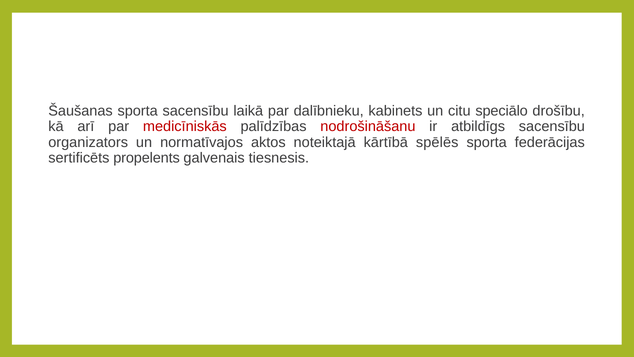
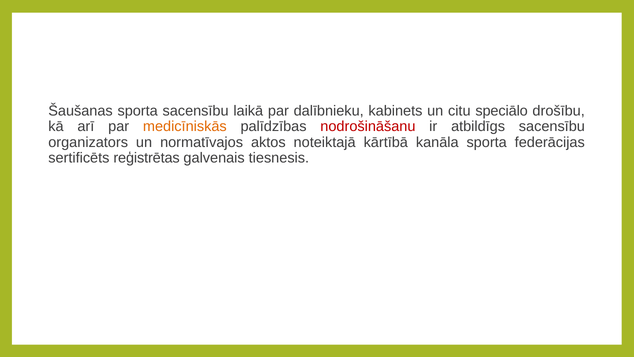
medicīniskās colour: red -> orange (185, 126)
spēlēs: spēlēs -> kanāla (437, 142)
propelents: propelents -> reģistrētas (147, 158)
